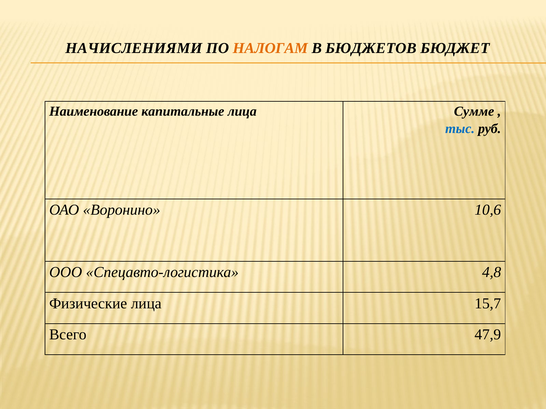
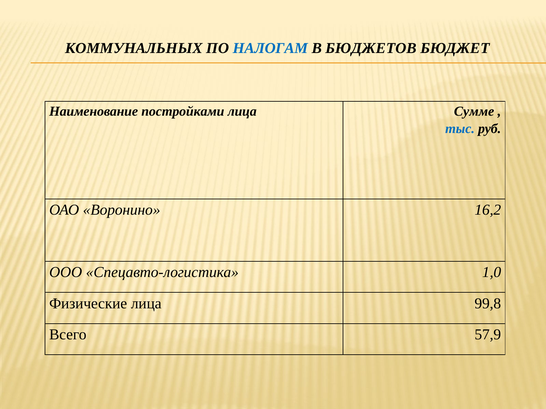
НАЧИСЛЕНИЯМИ: НАЧИСЛЕНИЯМИ -> КОММУНАЛЬНЫХ (134, 48)
НАЛОГАМ colour: orange -> blue (270, 48)
капитальные: капитальные -> постройками (183, 111)
10,6: 10,6 -> 16,2 (488, 210)
4,8: 4,8 -> 1,0 (492, 273)
15,7: 15,7 -> 99,8 (488, 304)
47,9: 47,9 -> 57,9 (488, 335)
